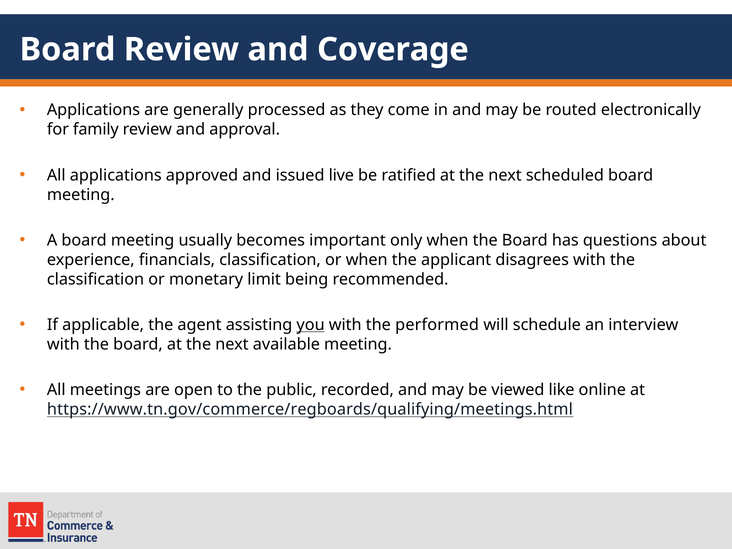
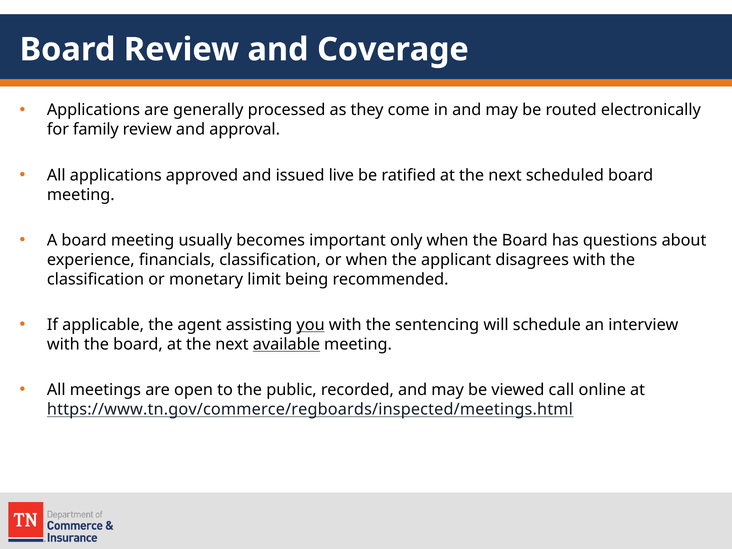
performed: performed -> sentencing (437, 325)
available underline: none -> present (286, 344)
like: like -> call (561, 390)
https://www.tn.gov/commerce/regboards/qualifying/meetings.html: https://www.tn.gov/commerce/regboards/qualifying/meetings.html -> https://www.tn.gov/commerce/regboards/inspected/meetings.html (310, 409)
